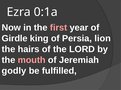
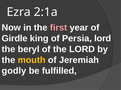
0:1a: 0:1a -> 2:1a (46, 12)
Persia lion: lion -> lord (103, 39)
hairs: hairs -> beryl (29, 50)
mouth colour: pink -> yellow (32, 61)
